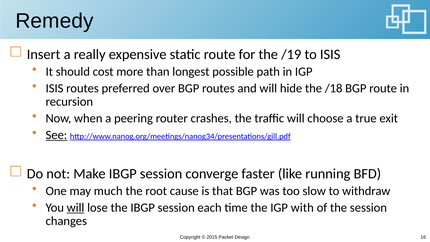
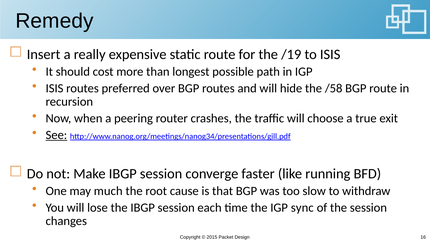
/18: /18 -> /58 (334, 88)
will underline: present -> none (76, 208)
with: with -> sync (302, 208)
